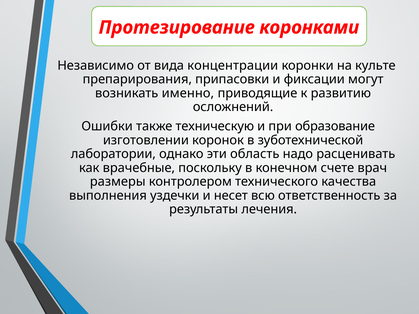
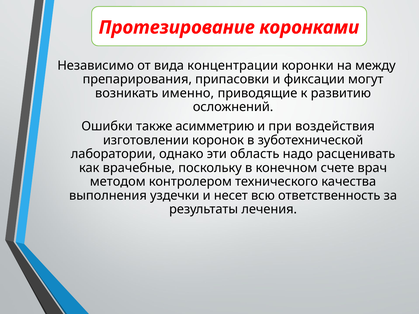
культе: культе -> между (375, 66)
техническую: техническую -> асимметрию (215, 127)
образование: образование -> воздействия (335, 127)
размеры: размеры -> методом (118, 182)
